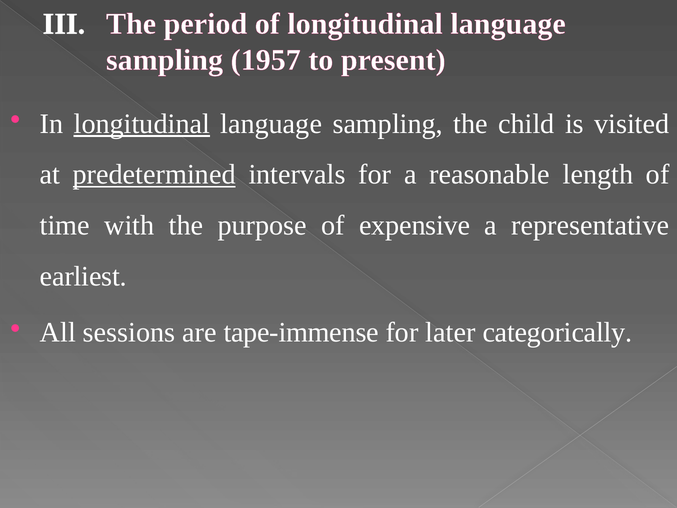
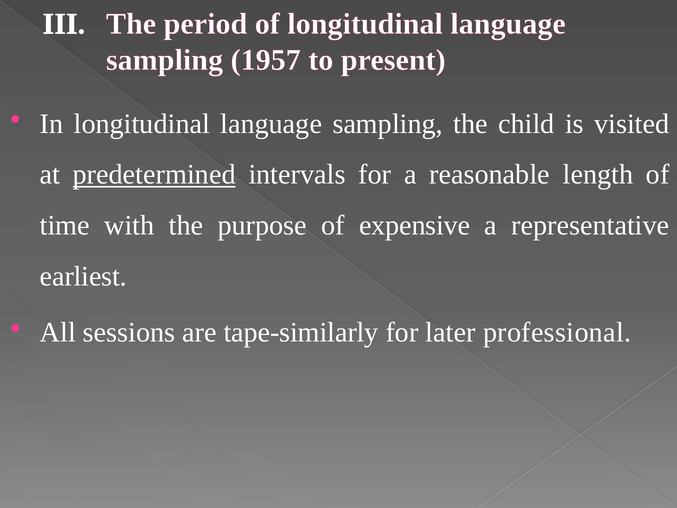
longitudinal underline: present -> none (142, 124)
tape-immense: tape-immense -> tape-similarly (301, 333)
categorically: categorically -> professional (557, 333)
